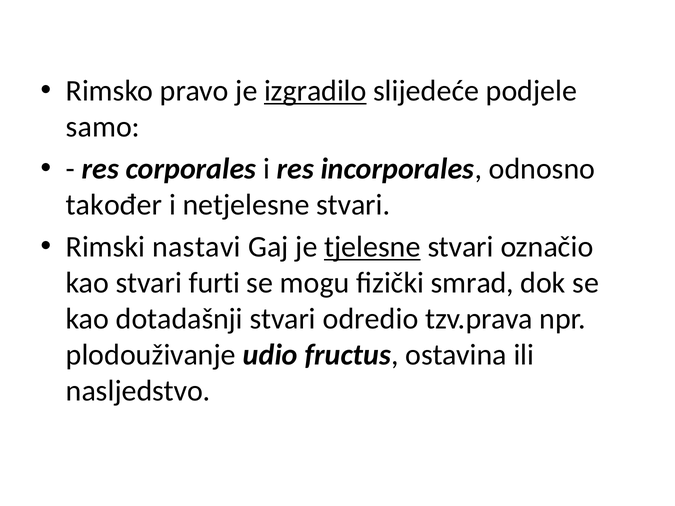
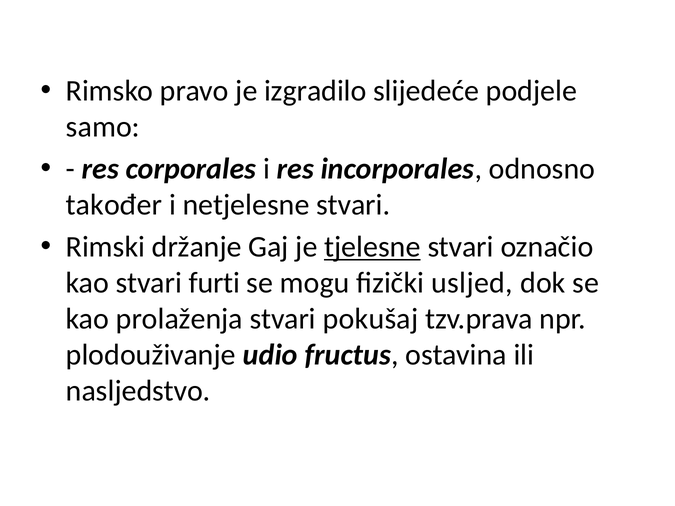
izgradilo underline: present -> none (315, 91)
nastavi: nastavi -> držanje (197, 247)
smrad: smrad -> usljed (472, 283)
dotadašnji: dotadašnji -> prolaženja (179, 319)
odredio: odredio -> pokušaj (370, 319)
